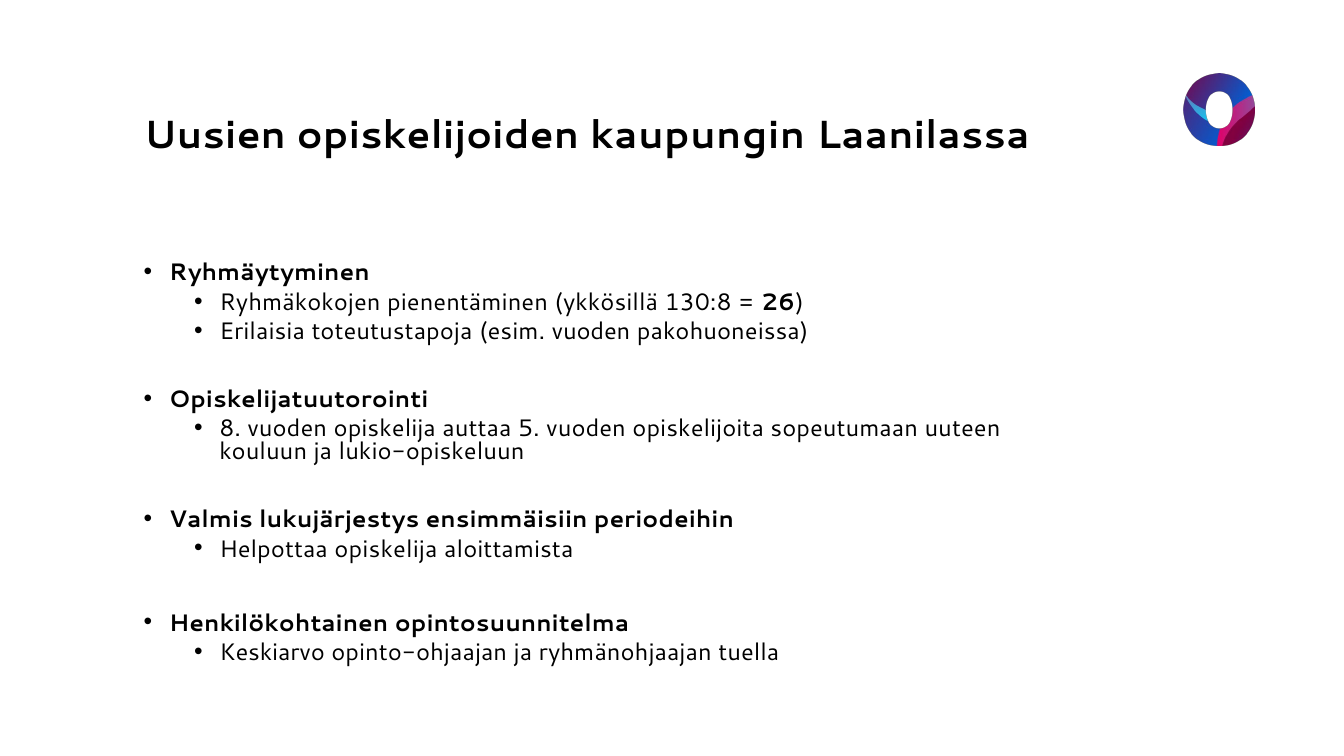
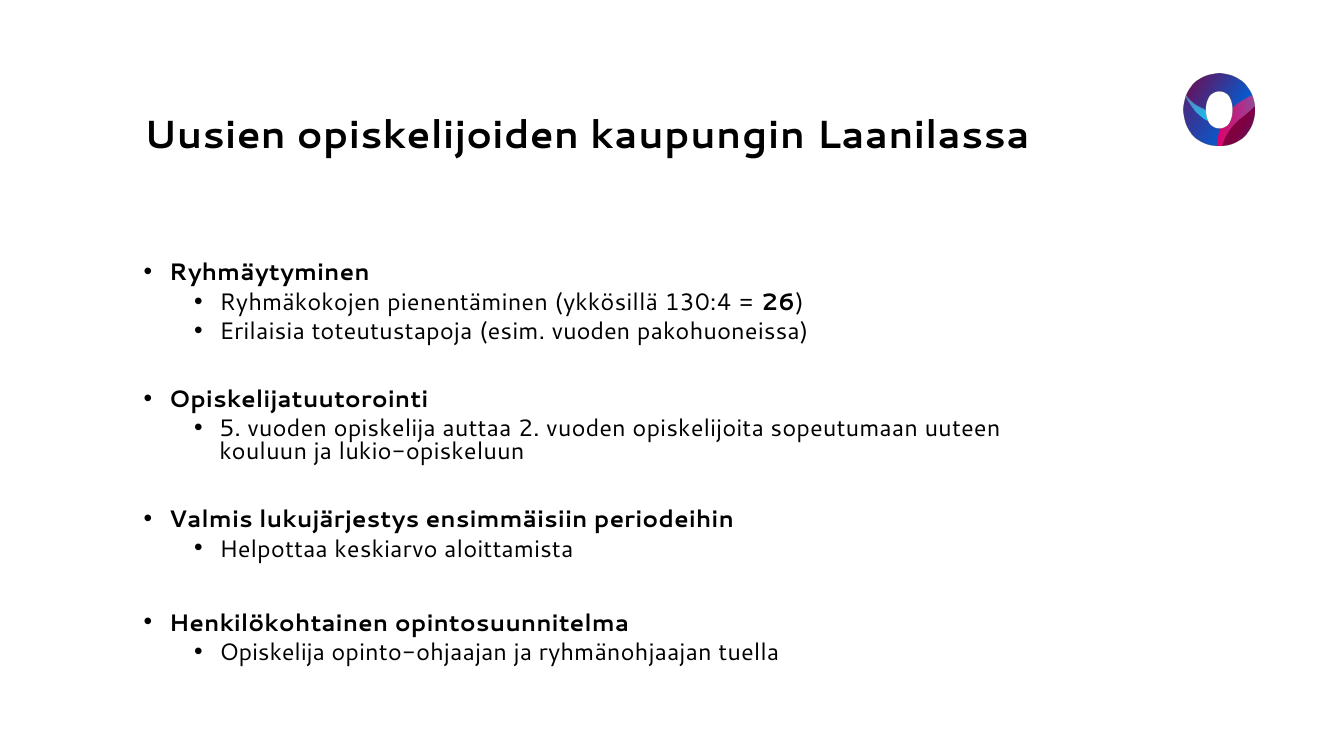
130:8: 130:8 -> 130:4 (698, 302)
8: 8 -> 5 (230, 429)
5: 5 -> 2 (529, 429)
Helpottaa opiskelija: opiskelija -> keskiarvo (386, 549)
Keskiarvo: Keskiarvo -> Opiskelija (272, 653)
